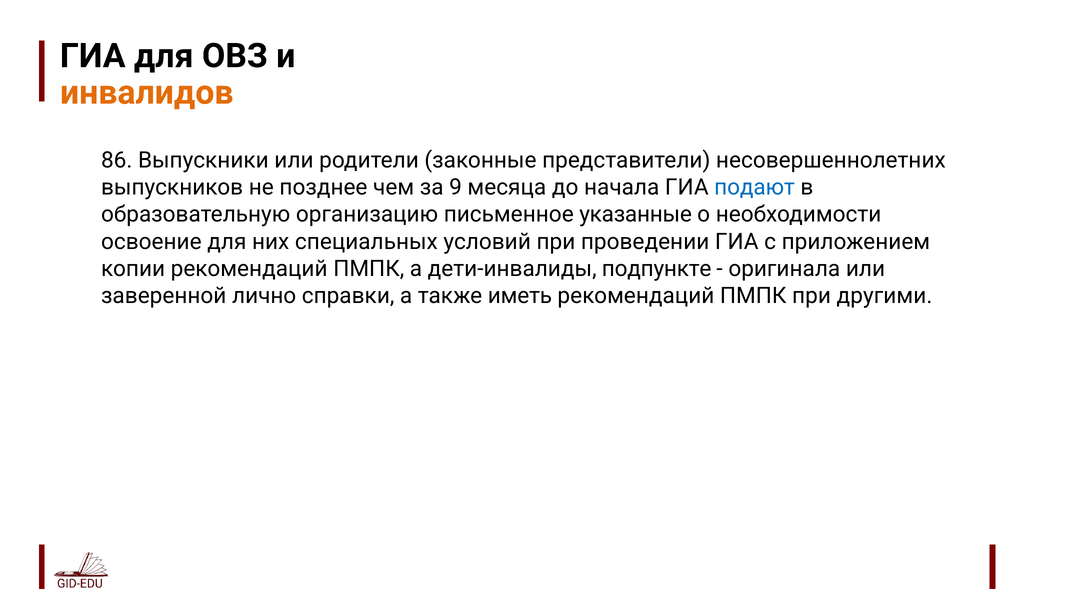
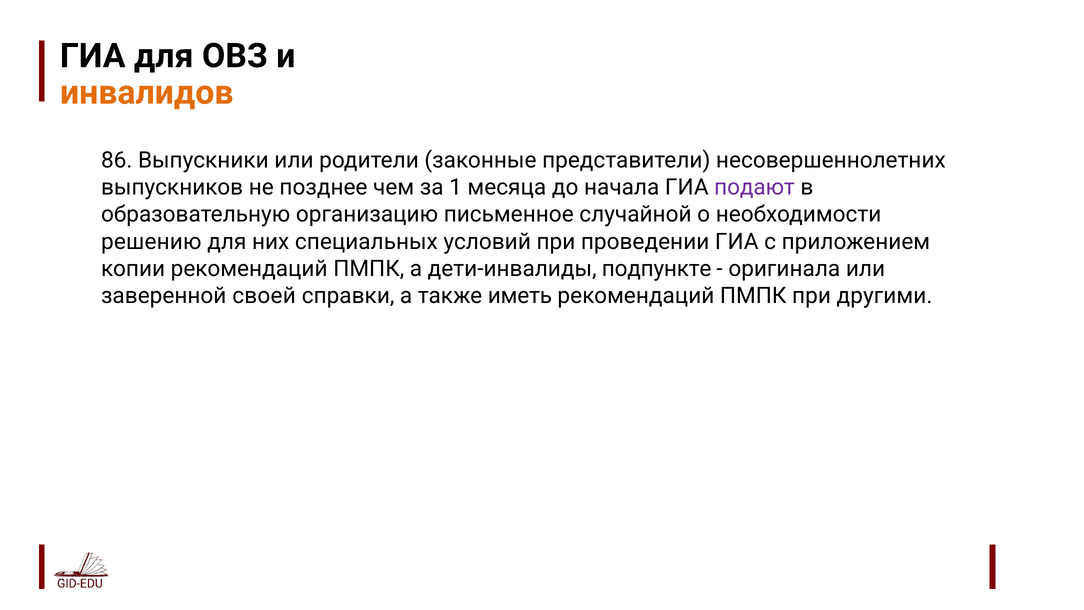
9: 9 -> 1 (456, 187)
подают colour: blue -> purple (755, 187)
указанные: указанные -> случайной (635, 214)
освоение: освоение -> решению (151, 242)
лично: лично -> своей (264, 296)
